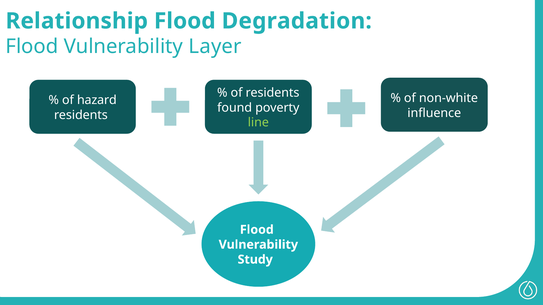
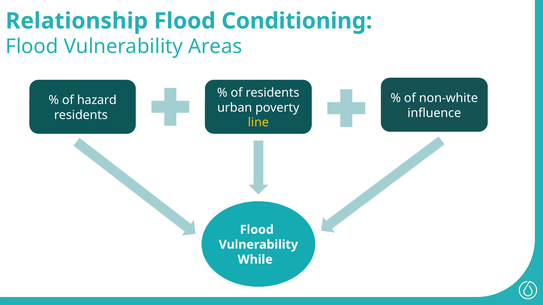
Degradation: Degradation -> Conditioning (297, 21)
Layer: Layer -> Areas (215, 47)
found: found -> urban (235, 108)
line colour: light green -> yellow (258, 123)
Study: Study -> While (255, 260)
